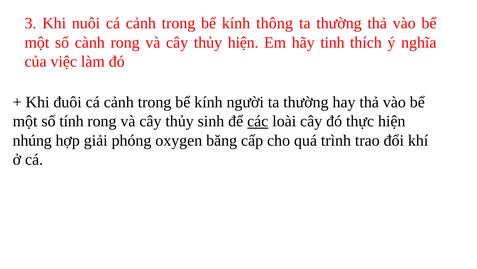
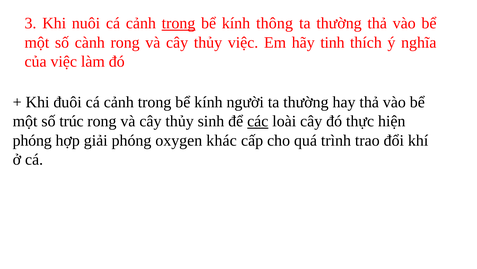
trong underline: none -> present (179, 23)
thủy hiện: hiện -> việc (243, 42)
tính: tính -> trúc (72, 121)
nhúng: nhúng -> phóng (32, 140)
băng: băng -> khác (222, 140)
